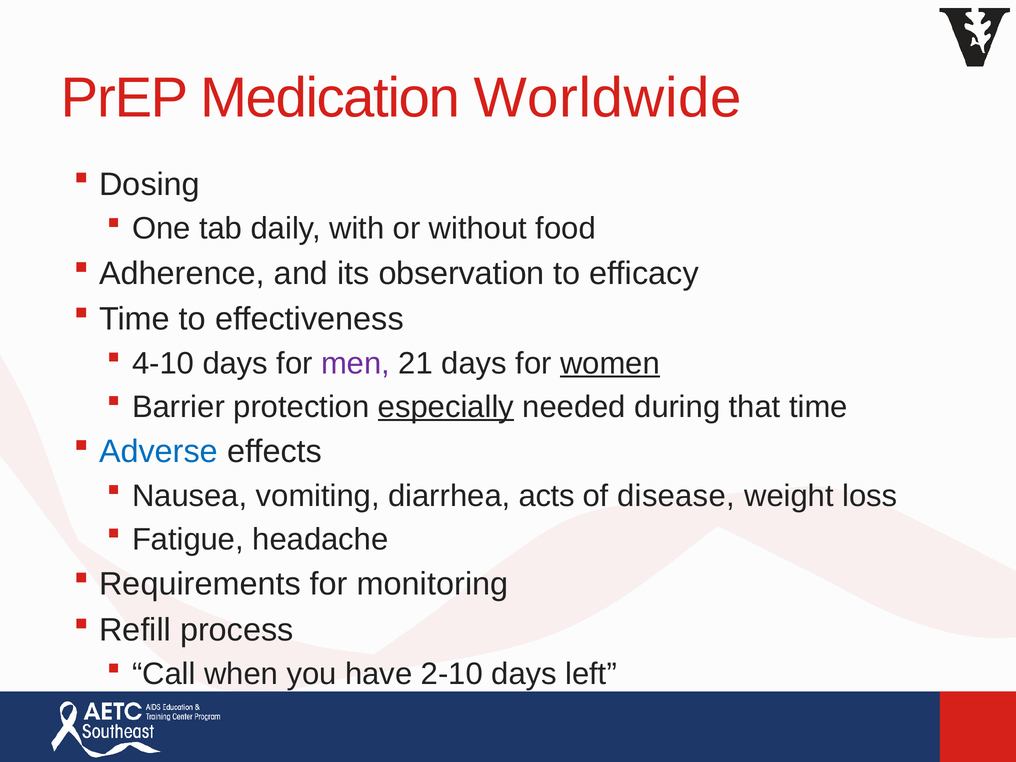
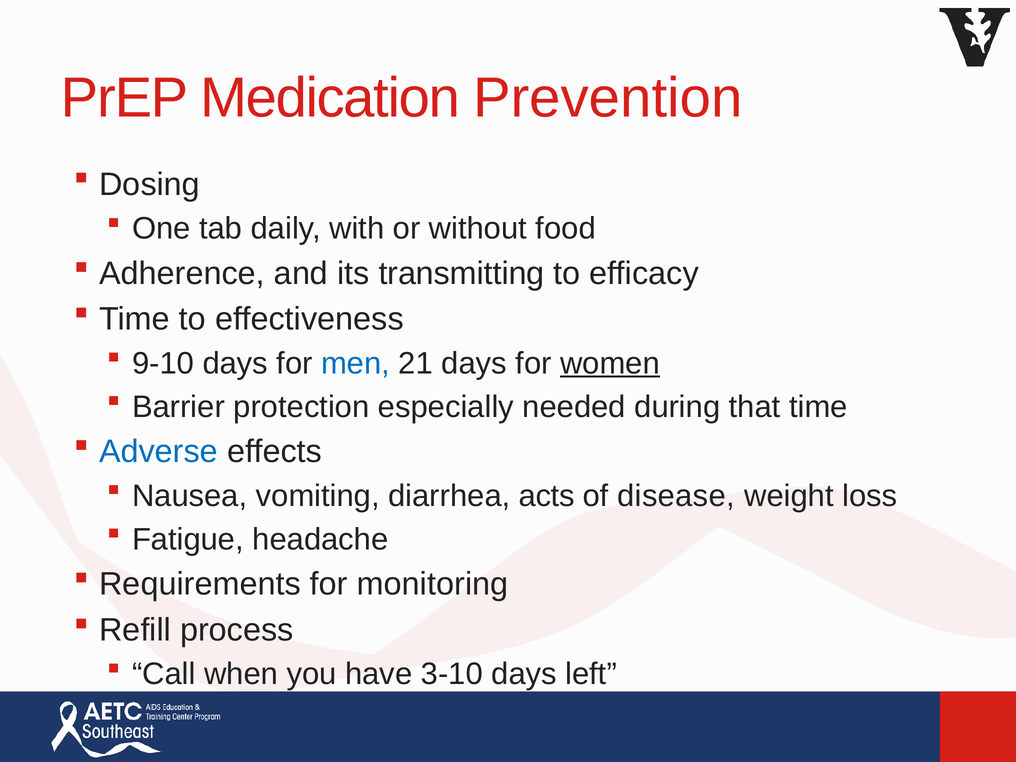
Worldwide: Worldwide -> Prevention (608, 98)
observation: observation -> transmitting (462, 273)
4-10: 4-10 -> 9-10 (163, 363)
men colour: purple -> blue (356, 363)
especially underline: present -> none (446, 407)
2-10: 2-10 -> 3-10 (452, 674)
